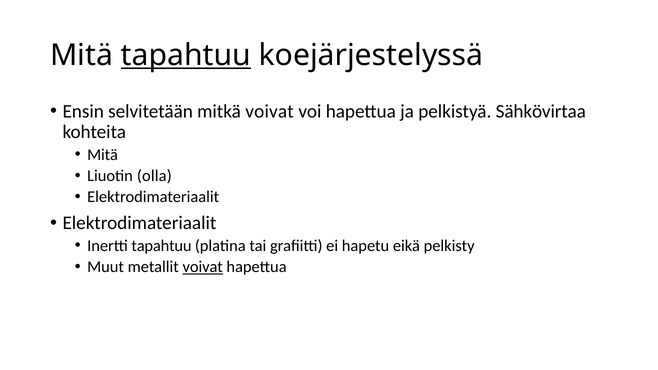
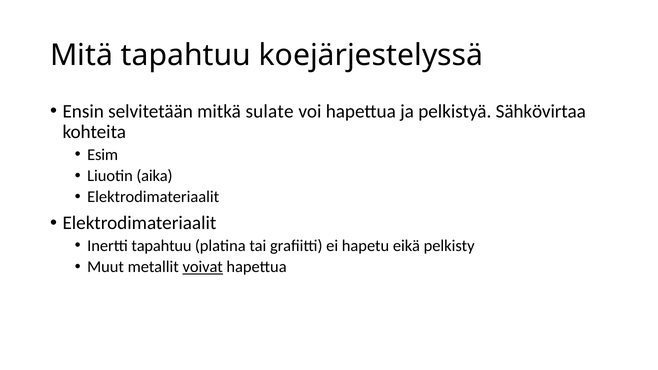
tapahtuu underline: present -> none (186, 55)
mitkä voivat: voivat -> sulate (270, 111)
Mitä: Mitä -> Esim (103, 155)
olla: olla -> aika (154, 176)
